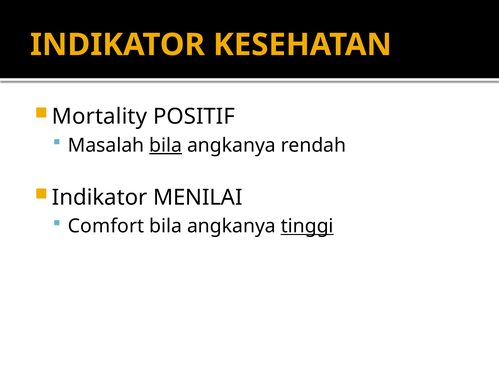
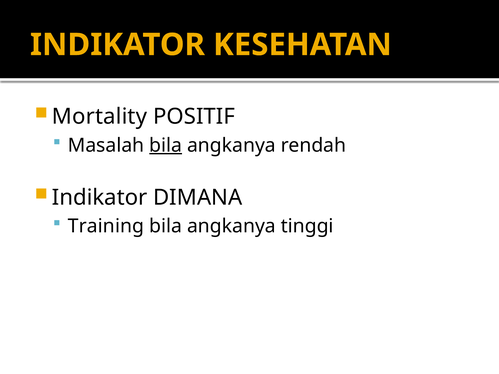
MENILAI: MENILAI -> DIMANA (198, 198)
Comfort: Comfort -> Training (106, 226)
tinggi underline: present -> none (307, 226)
